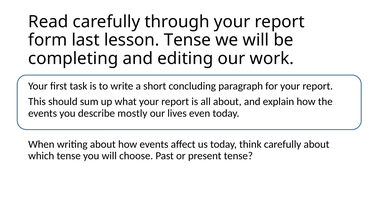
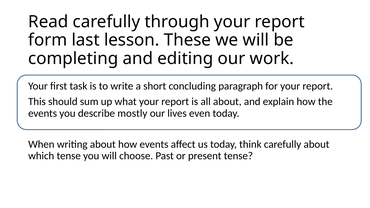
lesson Tense: Tense -> These (187, 40)
